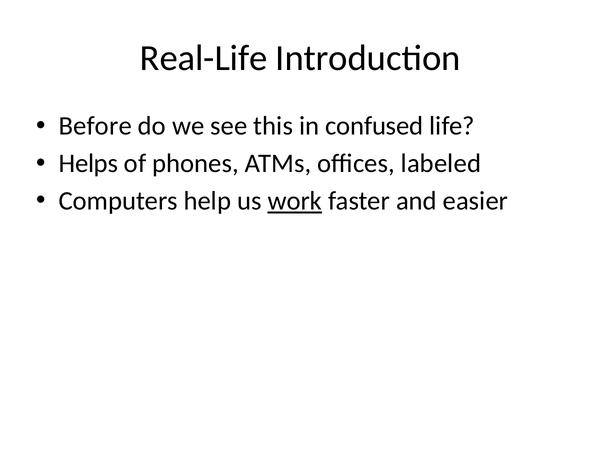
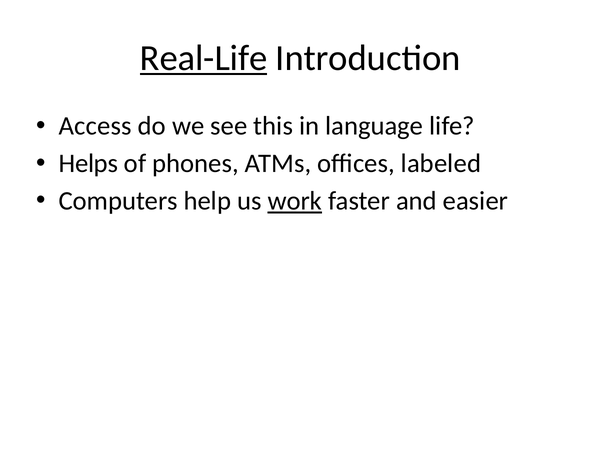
Real-Life underline: none -> present (204, 58)
Before: Before -> Access (95, 126)
confused: confused -> language (374, 126)
